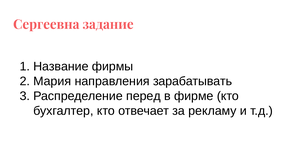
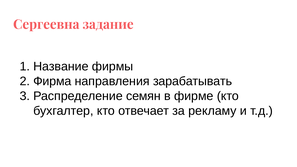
Мария: Мария -> Фирма (52, 81)
перед: перед -> семян (143, 96)
